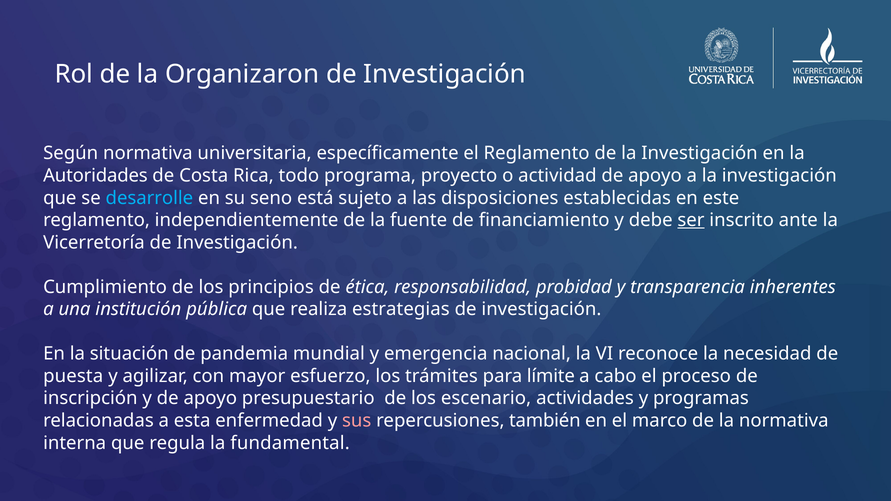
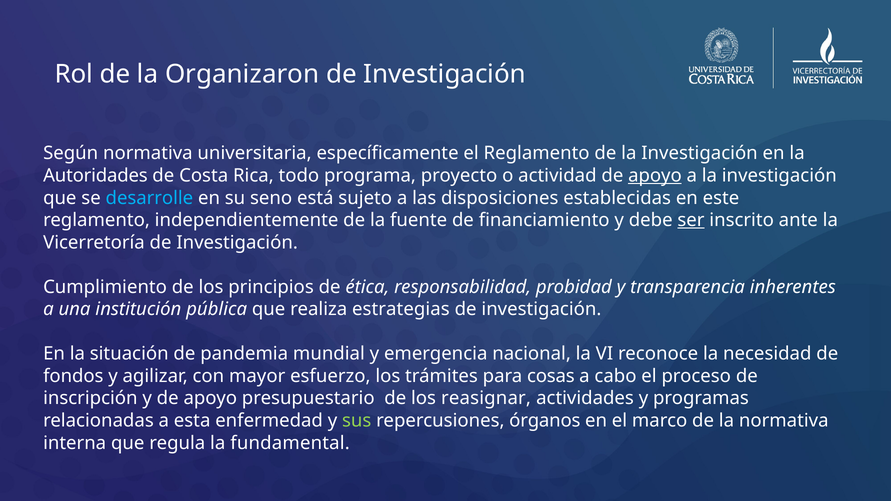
apoyo underline: none -> present (655, 176)
puesta: puesta -> fondos (73, 376)
límite: límite -> cosas (551, 376)
escenario: escenario -> reasignar (486, 399)
sus colour: pink -> light green (357, 421)
también: también -> órganos (545, 421)
